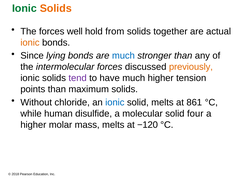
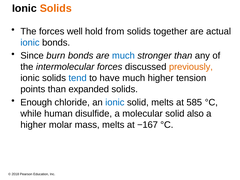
Ionic colour: green -> black (24, 8)
ionic colour: orange -> blue (30, 43)
lying: lying -> burn (56, 56)
tend colour: purple -> blue (78, 78)
maximum: maximum -> expanded (89, 89)
Without: Without -> Enough (36, 102)
861: 861 -> 585 (194, 102)
four: four -> also (195, 114)
−120: −120 -> −167 (148, 125)
